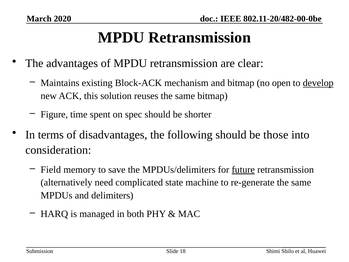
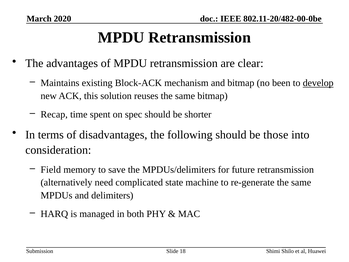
open: open -> been (281, 83)
Figure: Figure -> Recap (54, 114)
future underline: present -> none (243, 170)
